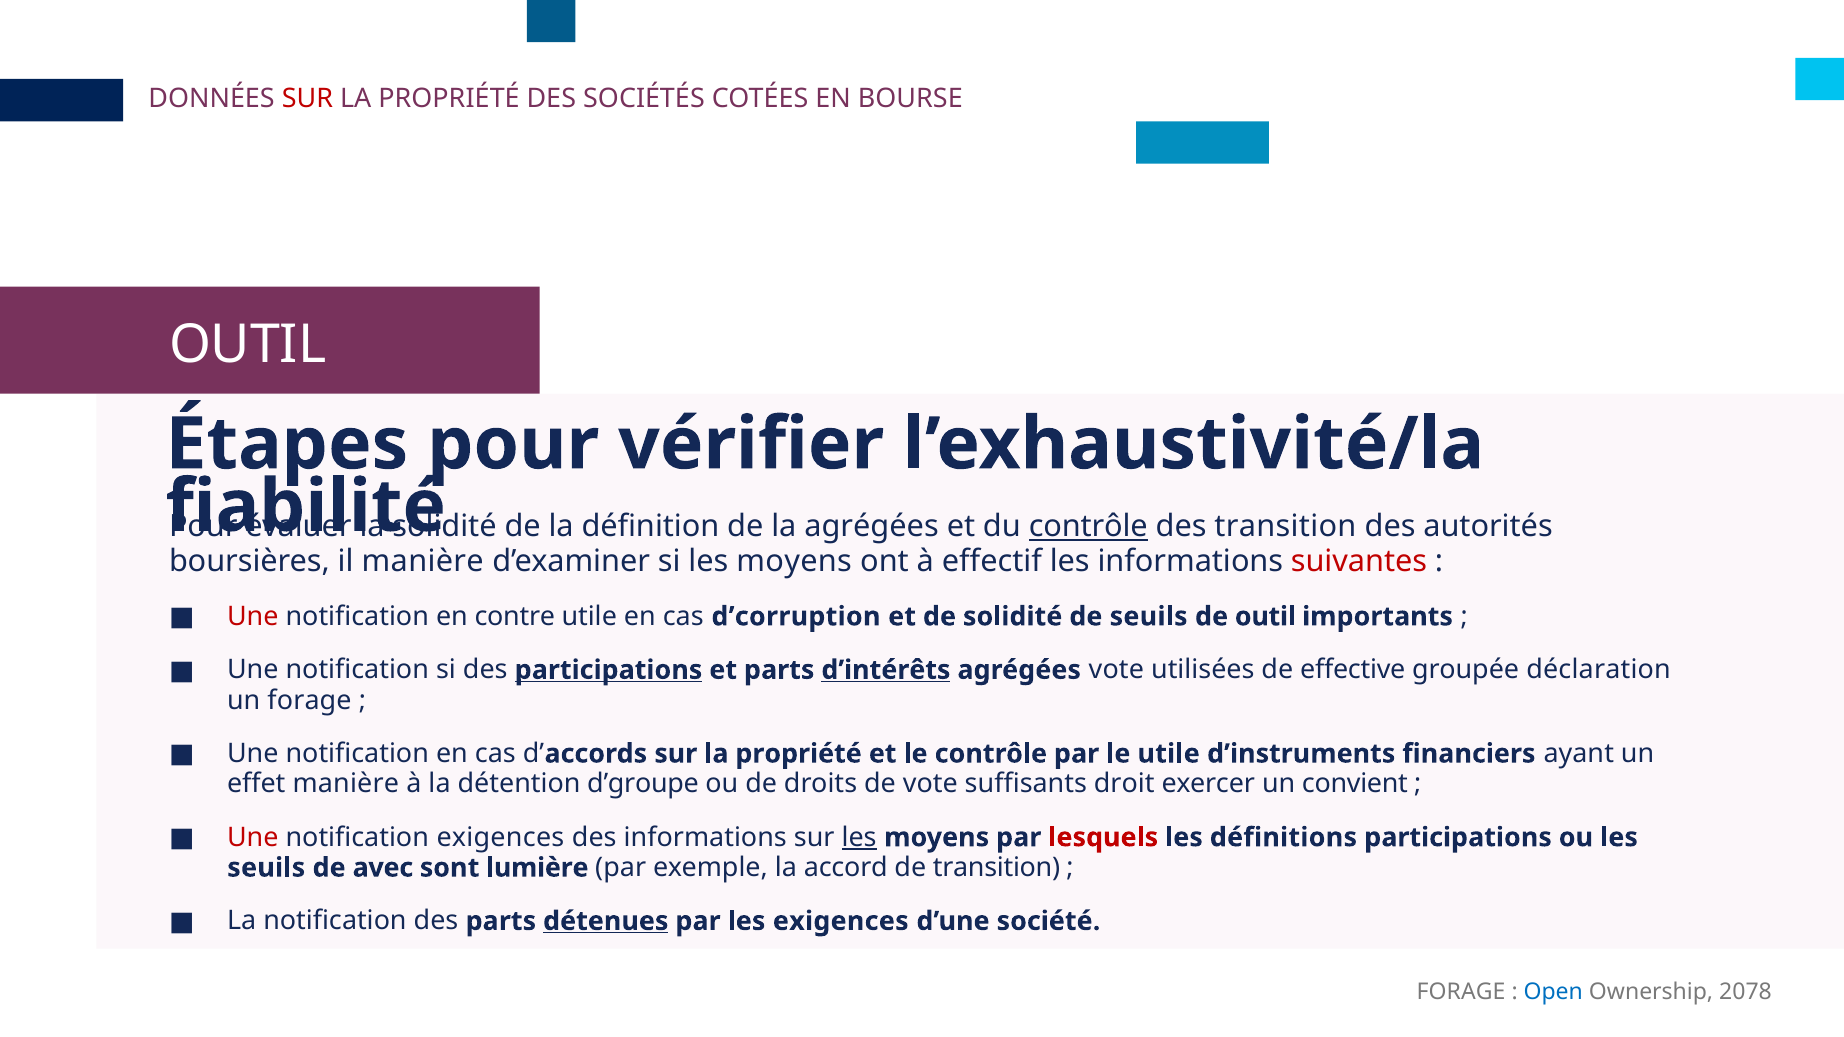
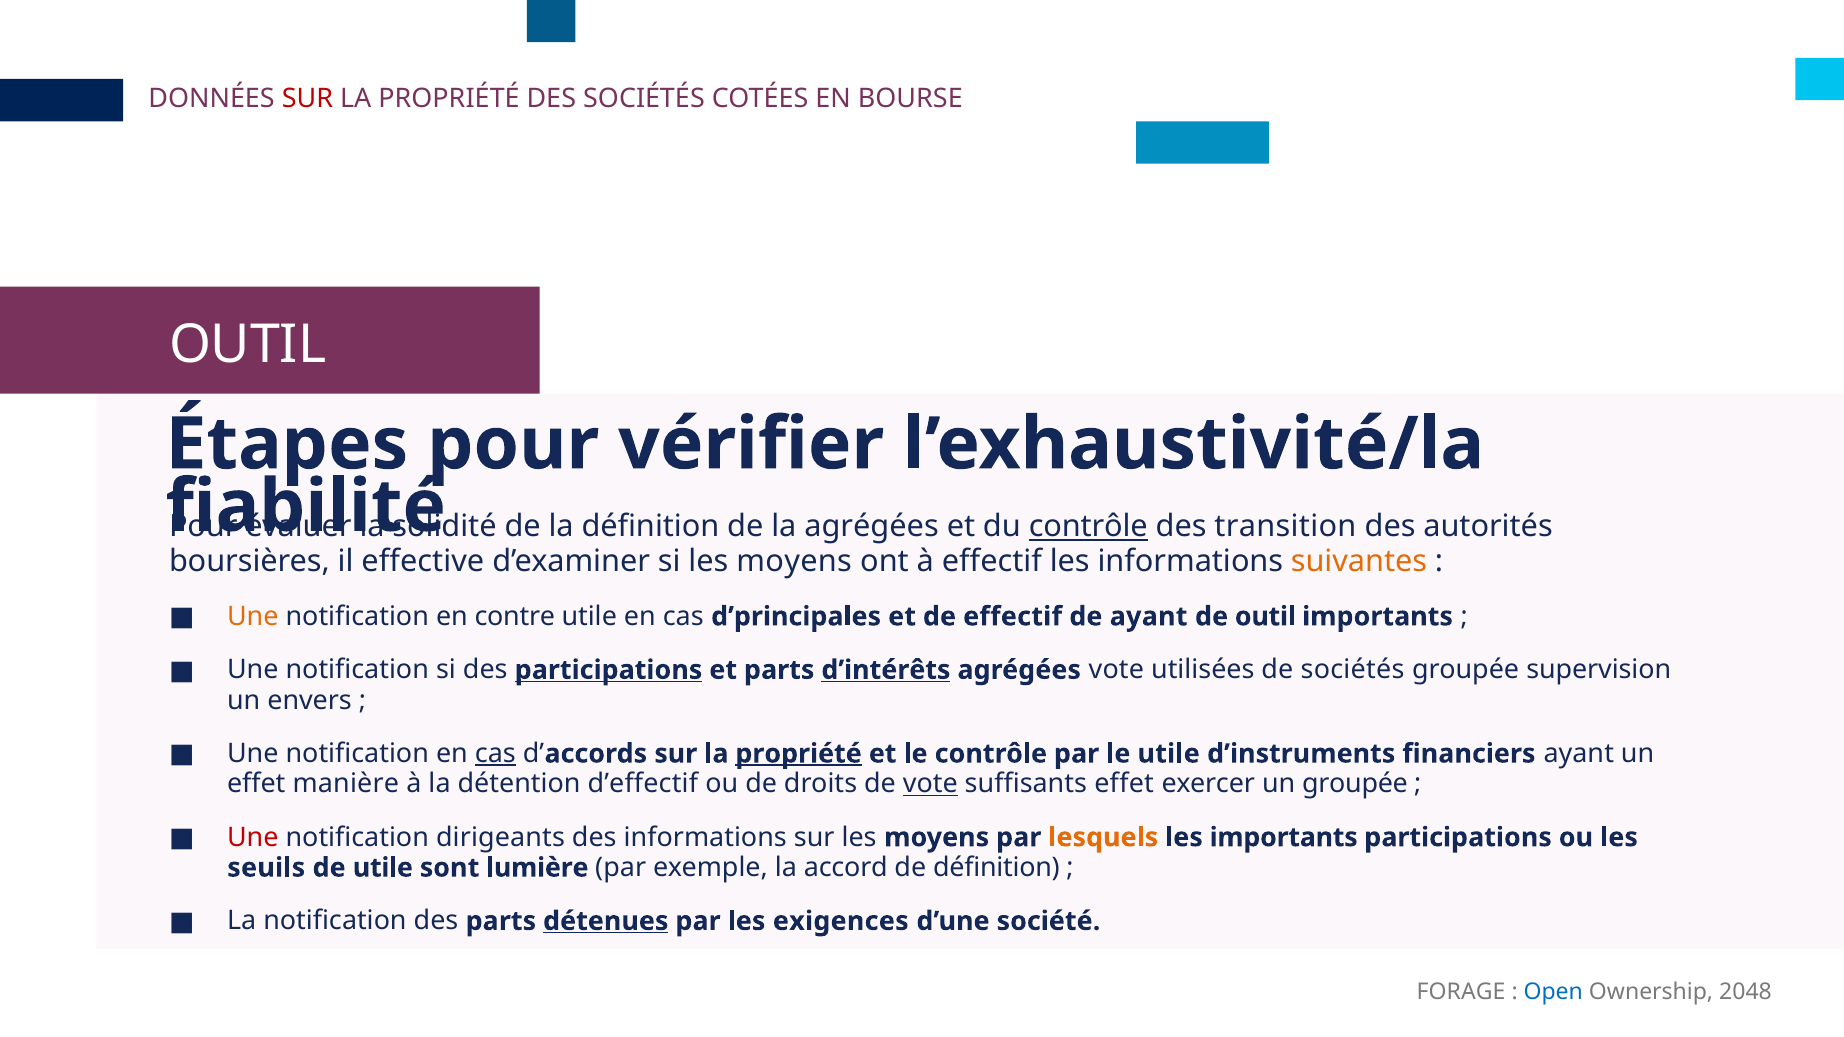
manière: manière -> effective (423, 561)
suivantes colour: red -> orange (1359, 561)
Une colour: red -> orange (253, 617)
d’corruption: d’corruption -> d’principales (796, 617)
de solidité: solidité -> effectif (1013, 617)
de seuils: seuils -> ayant (1149, 617)
de effective: effective -> sociétés (1353, 670)
déclaration: déclaration -> supervision (1599, 670)
un forage: forage -> envers (310, 700)
cas underline: none -> present (495, 754)
propriété underline: none -> present (799, 754)
d’groupe: d’groupe -> d’effectif (643, 784)
vote underline: none -> present (930, 784)
suffisants droit: droit -> effet (1124, 784)
un convient: convient -> groupée (1355, 784)
notification exigences: exigences -> dirigeants (500, 838)
les underline: present -> none (859, 838)
lesquels colour: red -> orange (1103, 838)
les définitions: définitions -> importants (1284, 838)
de avec: avec -> utile (383, 868)
de transition: transition -> définition (996, 868)
2078: 2078 -> 2048 (1746, 992)
